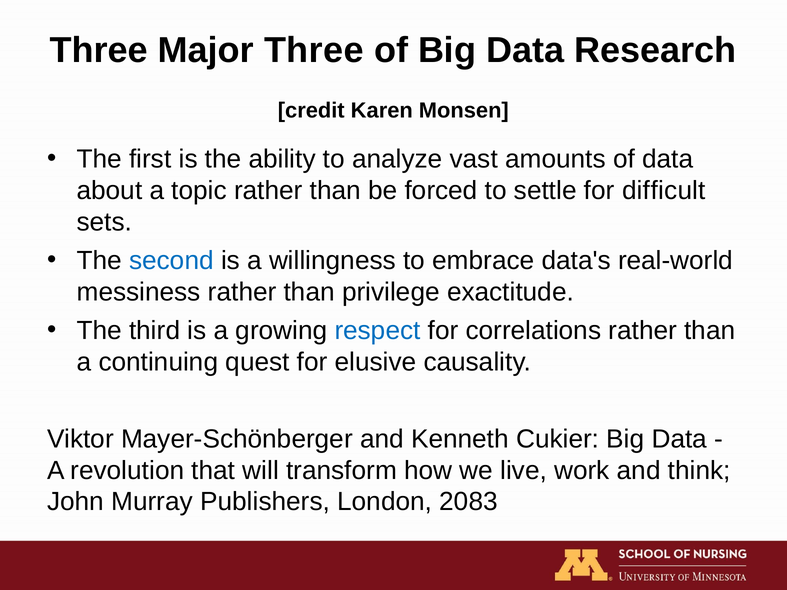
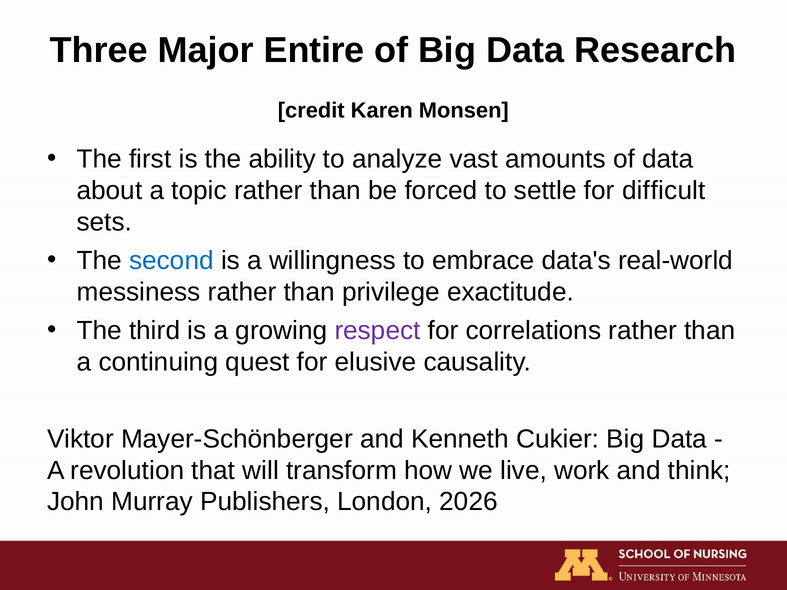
Major Three: Three -> Entire (314, 50)
respect colour: blue -> purple (378, 331)
2083: 2083 -> 2026 (469, 502)
